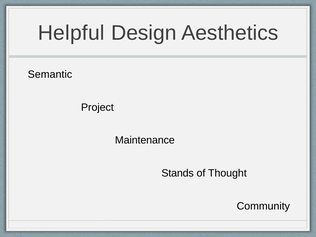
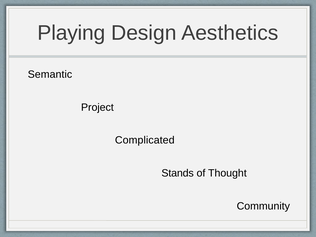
Helpful: Helpful -> Playing (71, 33)
Maintenance: Maintenance -> Complicated (145, 140)
